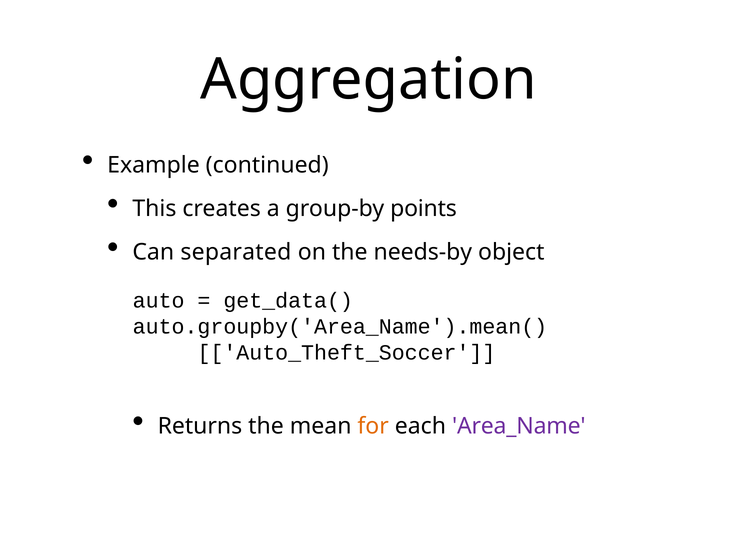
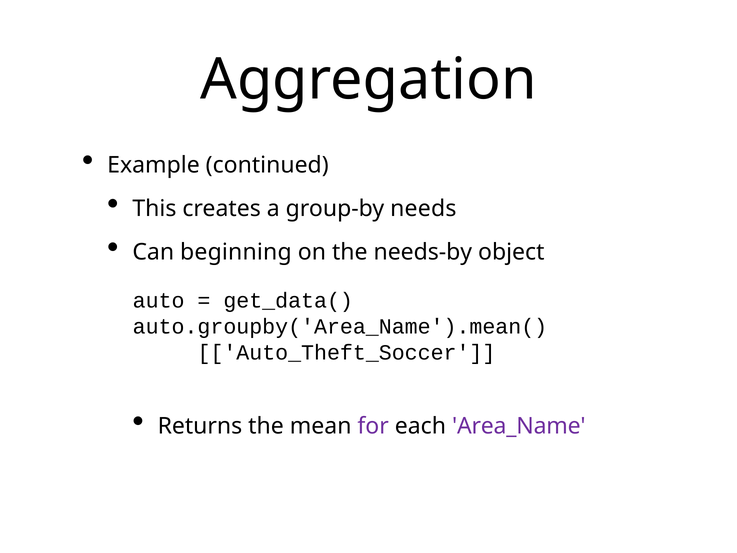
points: points -> needs (423, 209)
separated: separated -> beginning (236, 252)
for colour: orange -> purple (373, 426)
